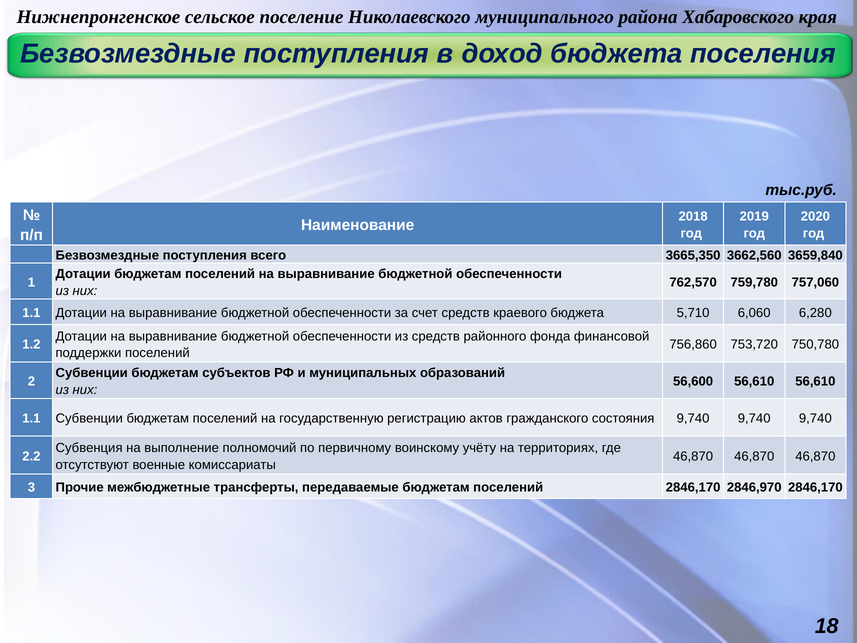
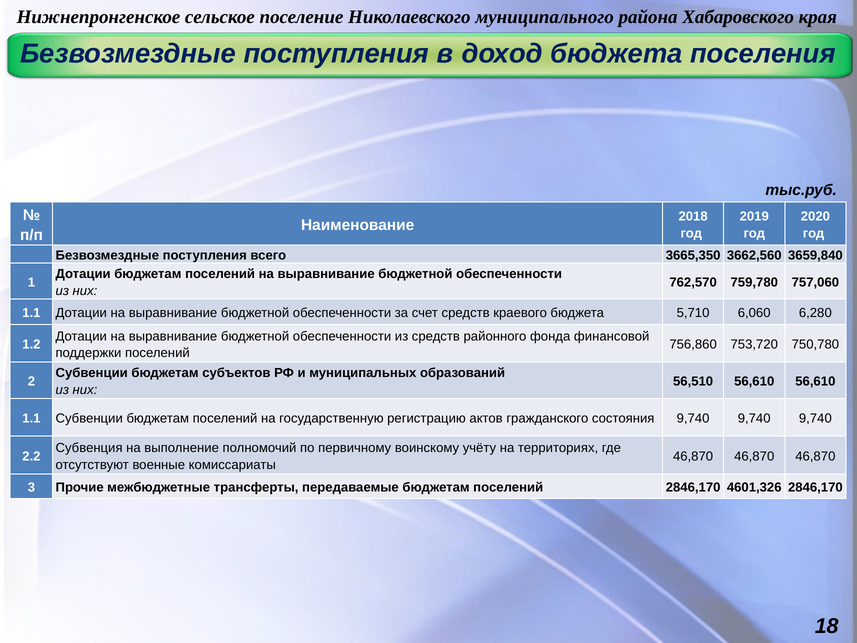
56,600: 56,600 -> 56,510 (693, 381)
2846,970: 2846,970 -> 4601,326 (754, 487)
